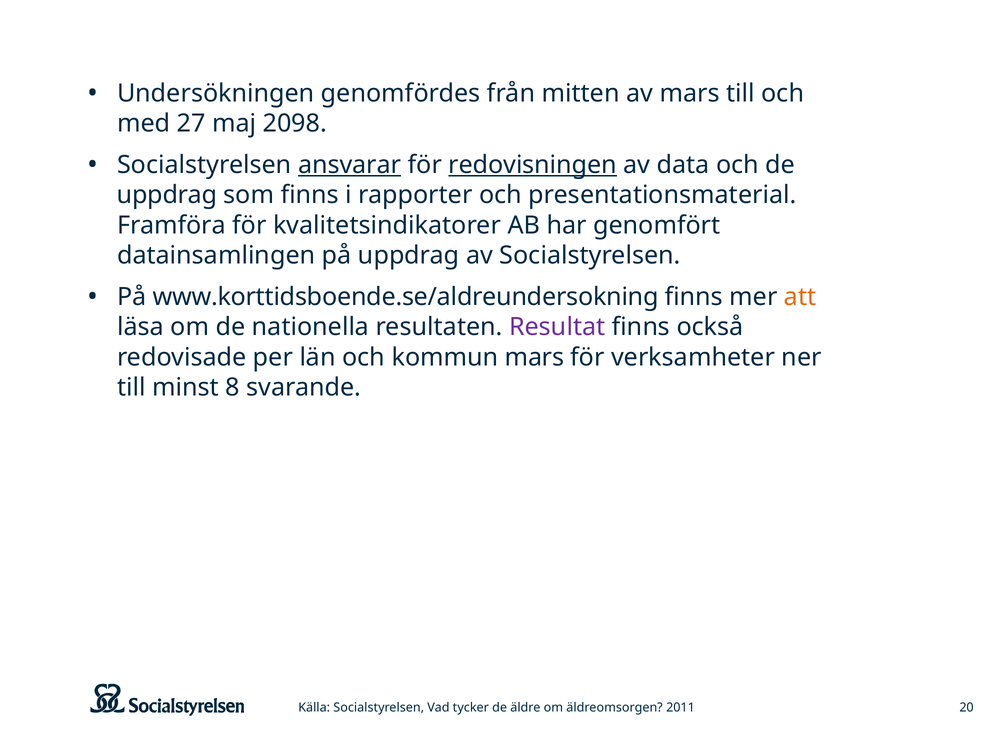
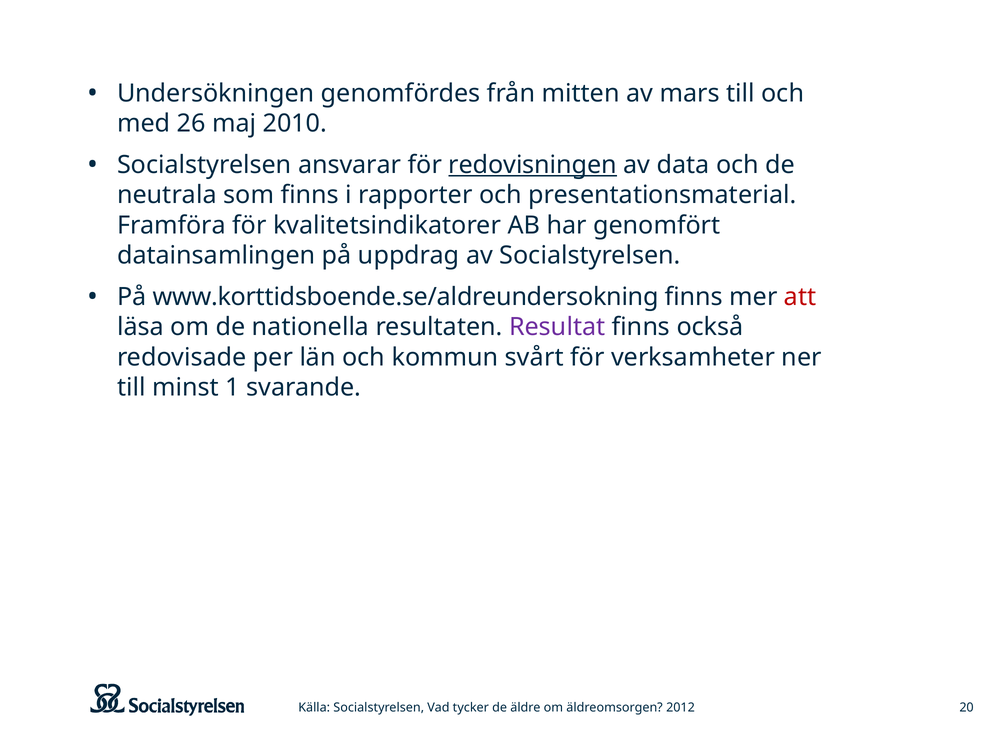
27: 27 -> 26 (191, 124)
2098: 2098 -> 2010 (295, 124)
ansvarar underline: present -> none (350, 165)
uppdrag: uppdrag -> neutrala (167, 195)
att colour: orange -> red (800, 297)
kommun mars: mars -> svårt (534, 357)
8: 8 -> 1 (232, 388)
2011: 2011 -> 2012 (681, 708)
